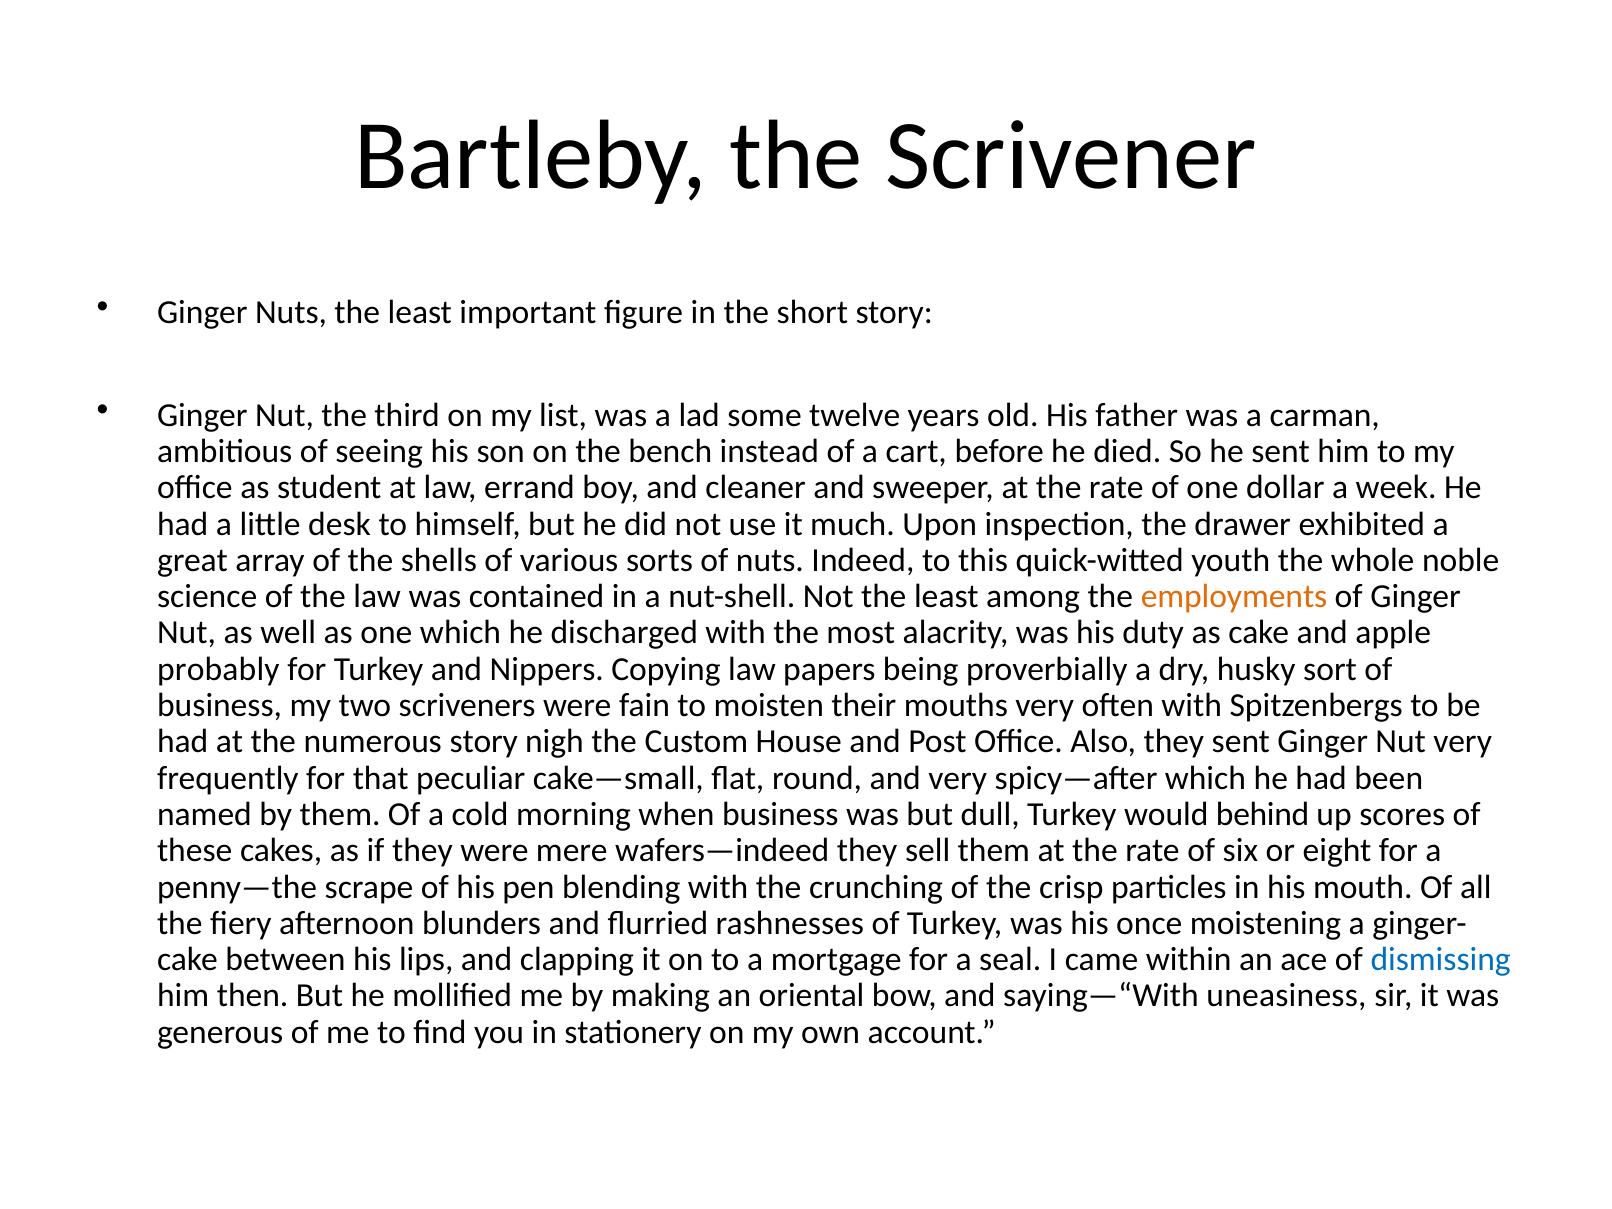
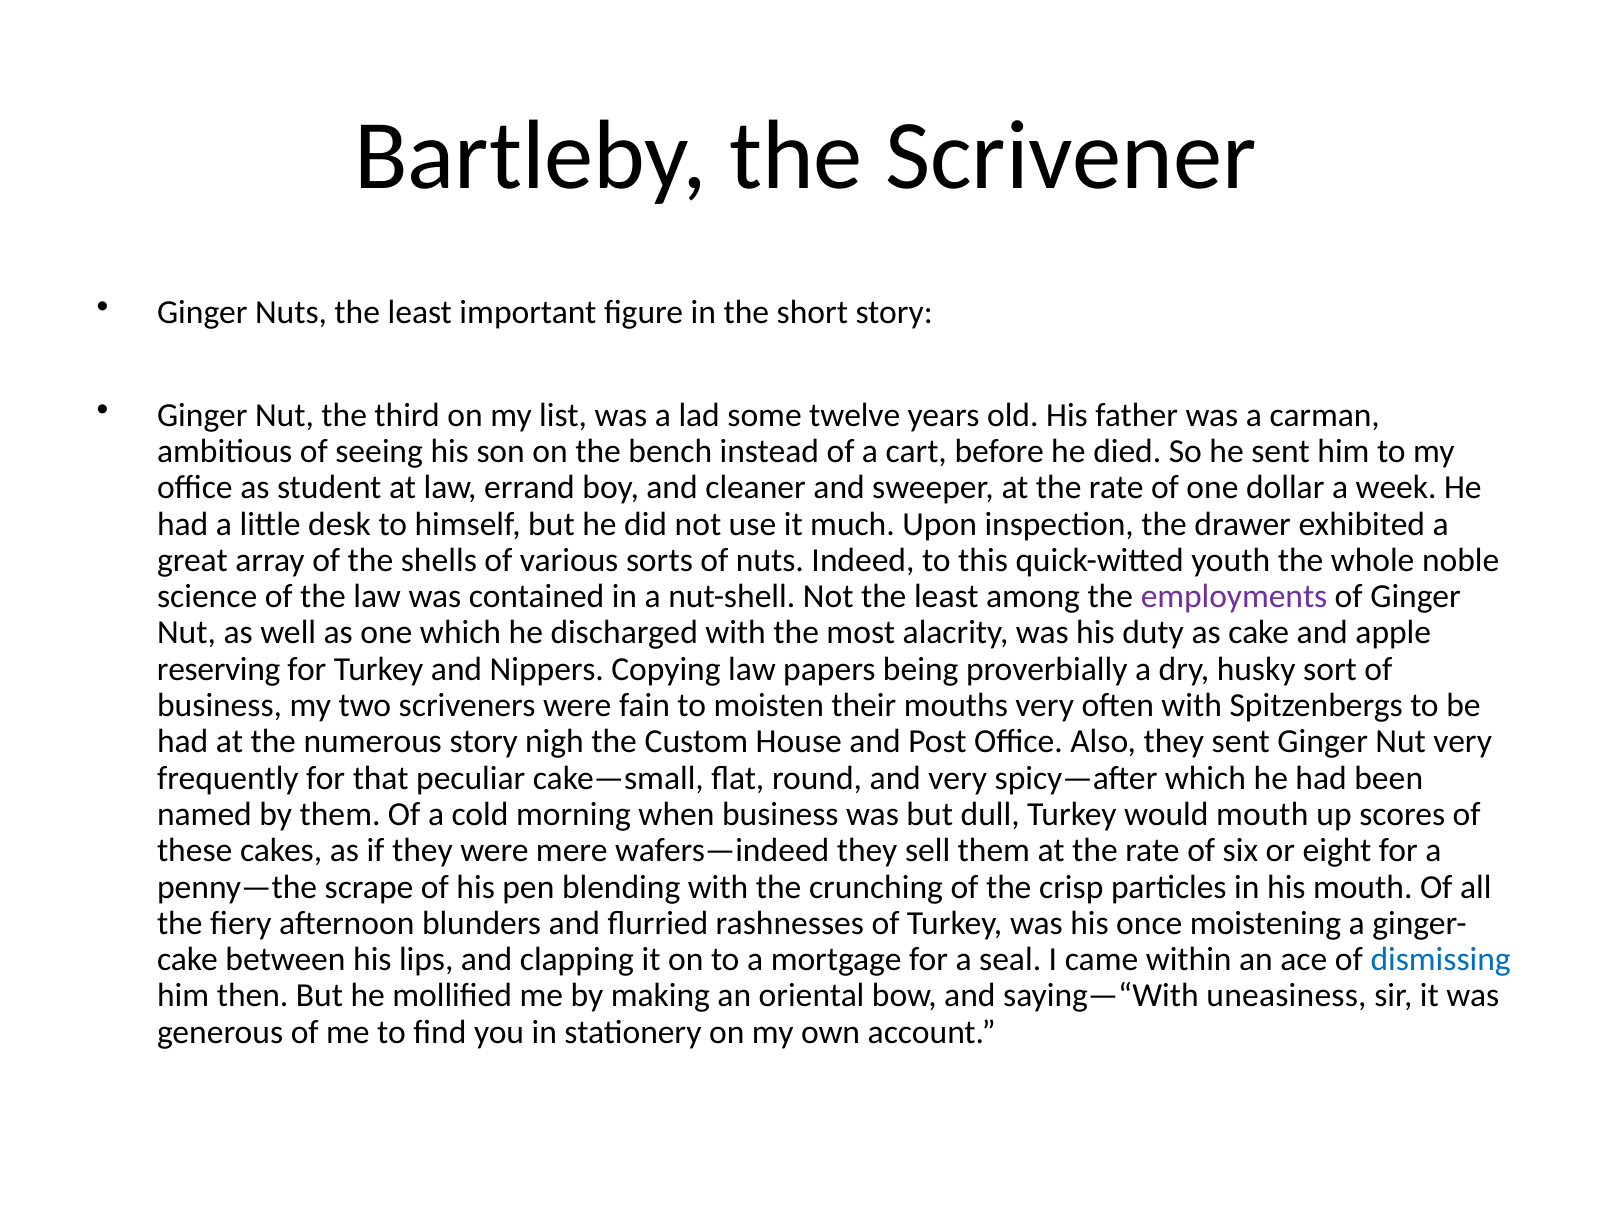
employments colour: orange -> purple (1234, 597)
probably: probably -> reserving (219, 669)
would behind: behind -> mouth (1262, 814)
